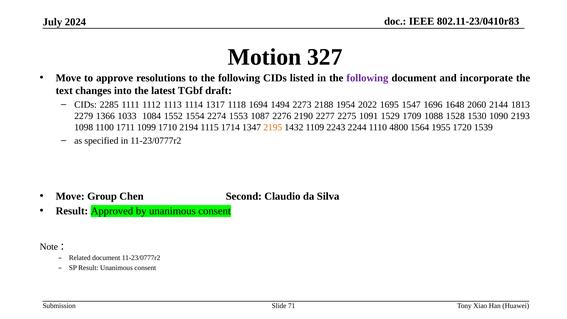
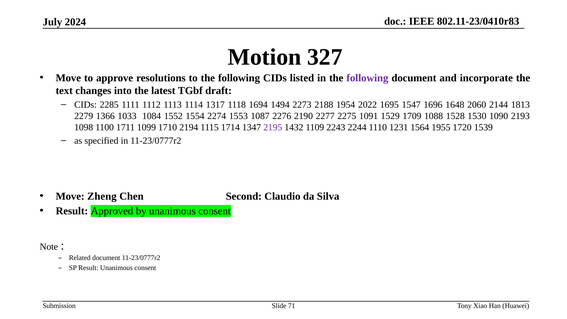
2195 colour: orange -> purple (273, 127)
4800: 4800 -> 1231 (399, 127)
Group: Group -> Zheng (102, 196)
